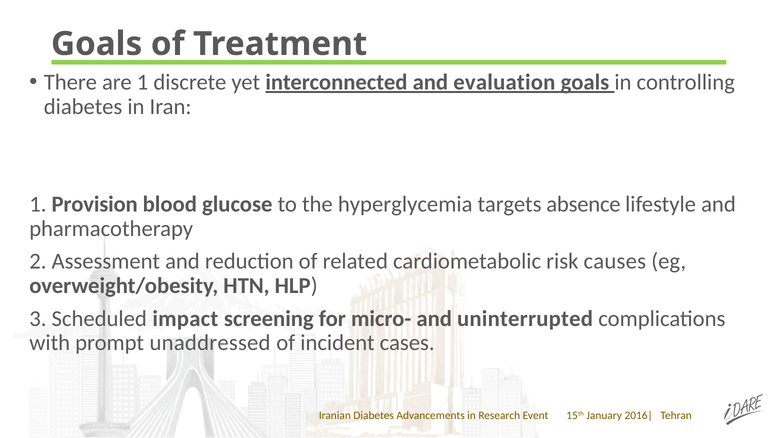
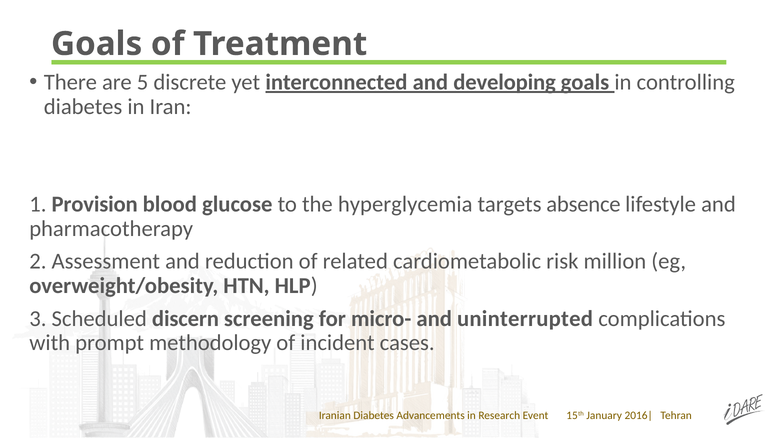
are 1: 1 -> 5 (143, 82)
evaluation: evaluation -> developing (505, 82)
causes: causes -> million (615, 261)
impact: impact -> discern (185, 318)
unaddressed: unaddressed -> methodology (210, 343)
